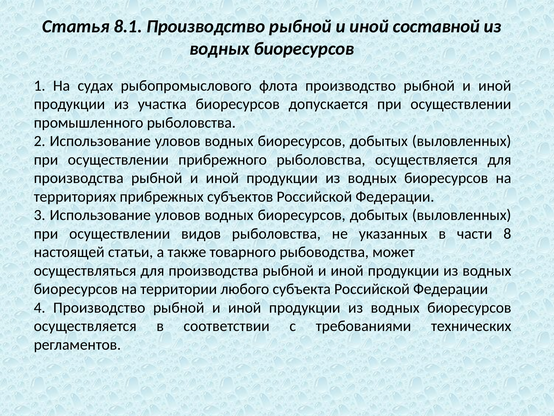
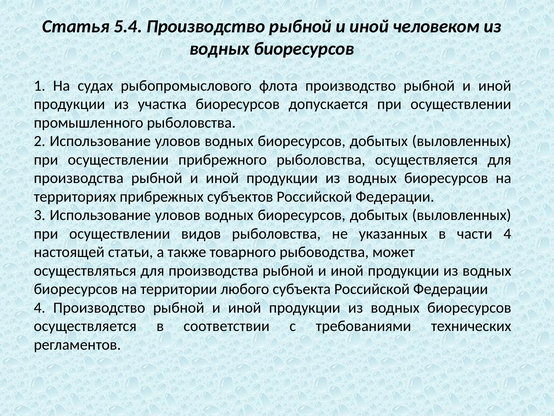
8.1: 8.1 -> 5.4 (128, 27)
составной: составной -> человеком (436, 27)
части 8: 8 -> 4 (507, 233)
